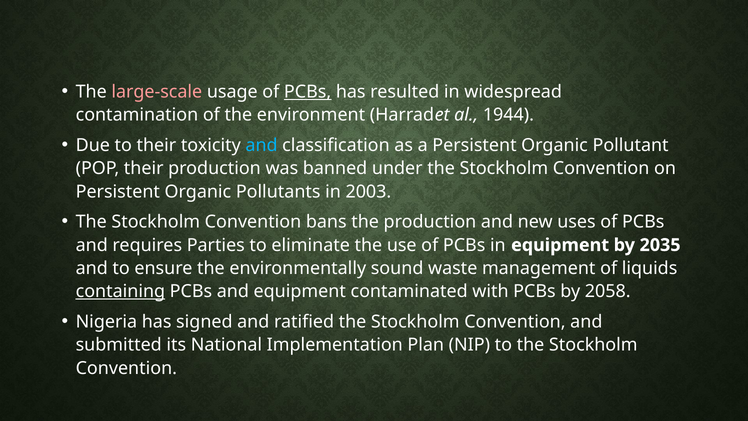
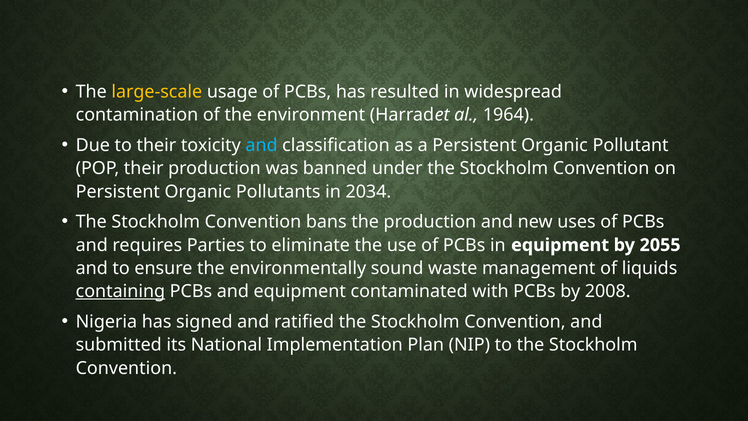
large-scale colour: pink -> yellow (157, 92)
PCBs underline: present -> none (308, 92)
1944: 1944 -> 1964 (508, 115)
2003: 2003 -> 2034 (368, 192)
2035: 2035 -> 2055 (660, 245)
2058: 2058 -> 2008 (608, 291)
